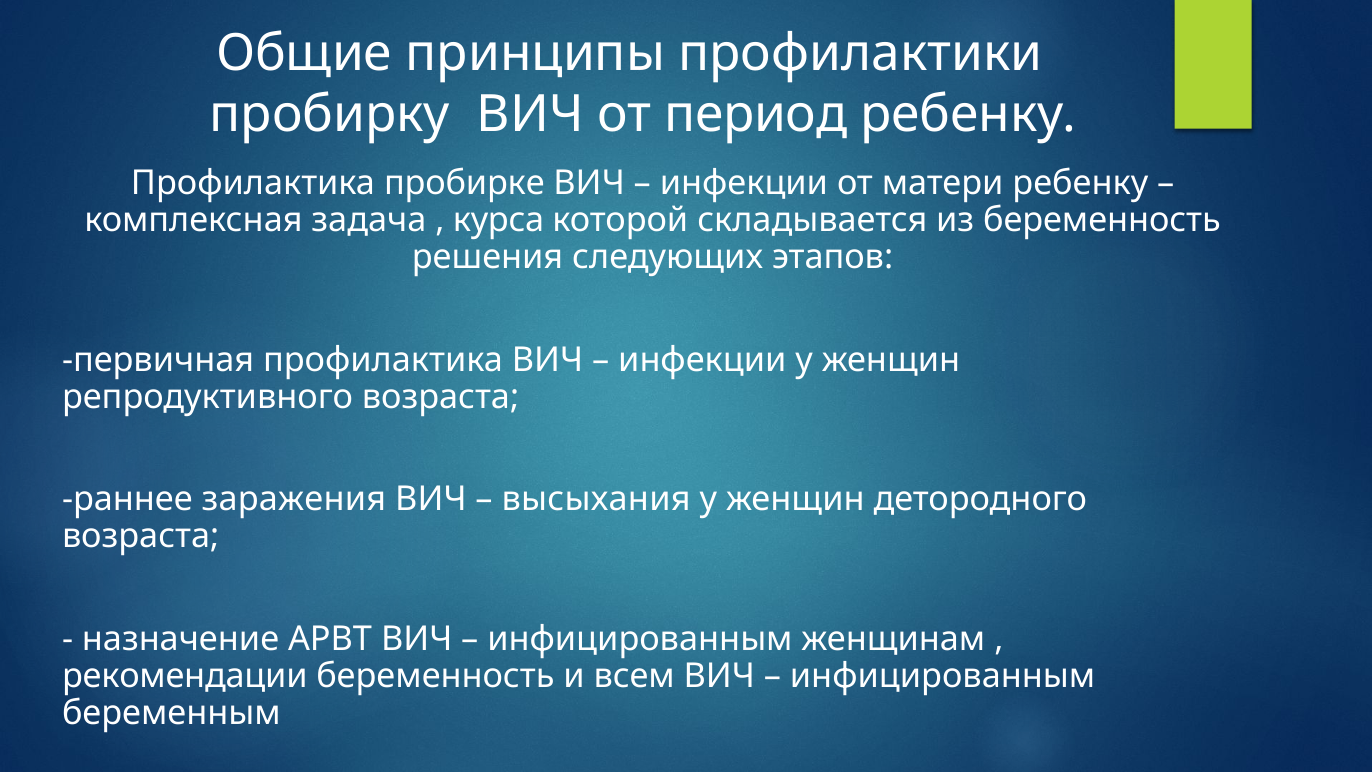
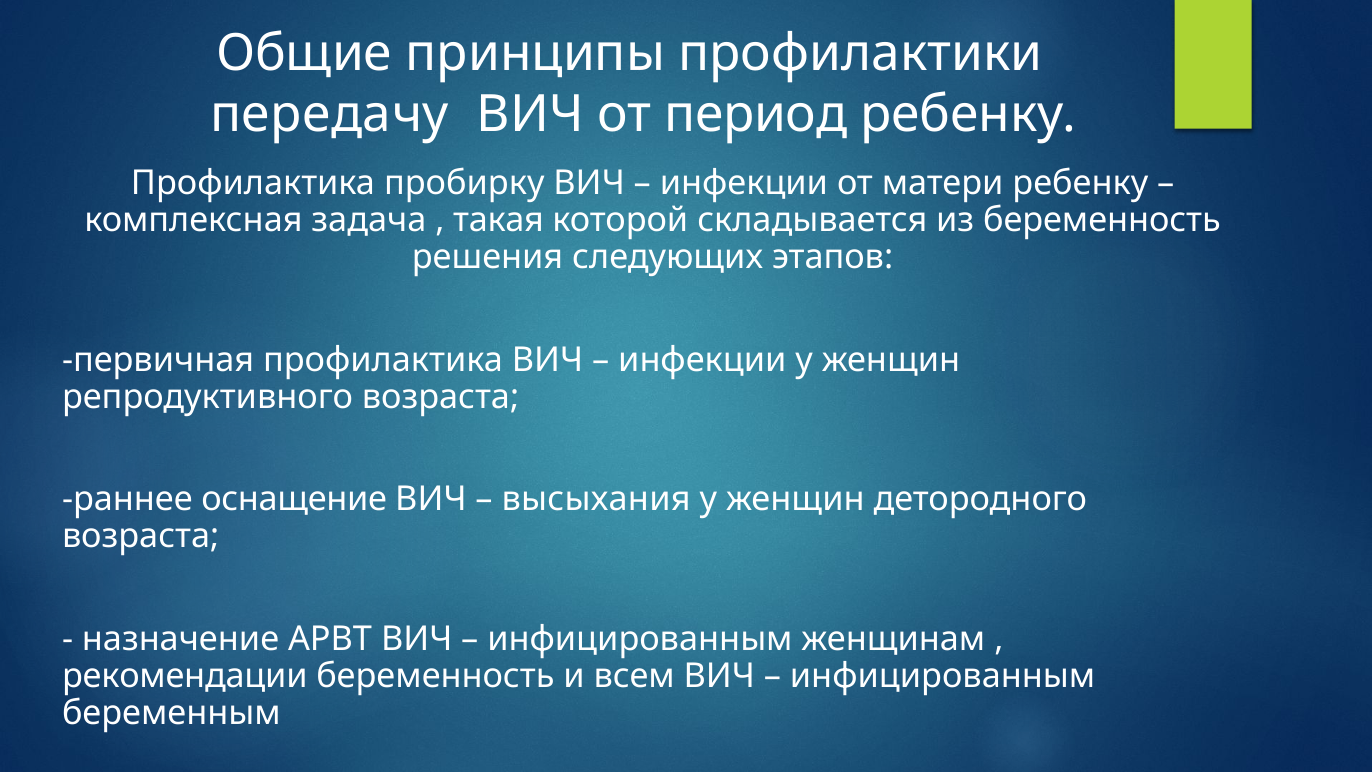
пробирку: пробирку -> передачу (330, 115)
пробирке: пробирке -> пробирку (464, 183)
курса: курса -> такая (499, 220)
заражения: заражения -> оснащение (294, 499)
